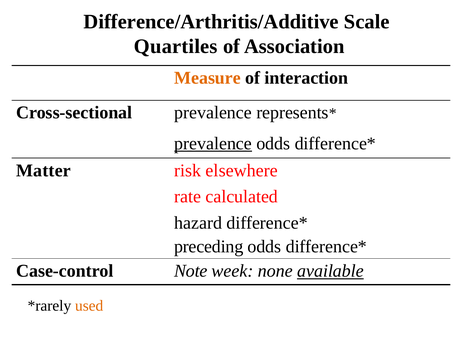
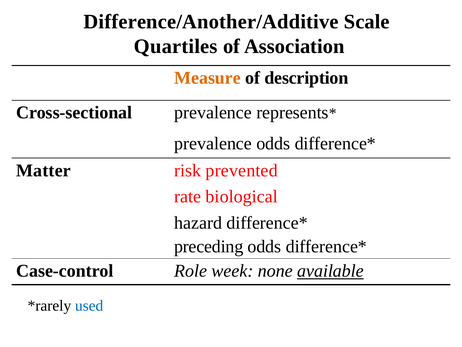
Difference/Arthritis/Additive: Difference/Arthritis/Additive -> Difference/Another/Additive (211, 22)
interaction: interaction -> description (306, 78)
prevalence underline: present -> none (213, 143)
elsewhere: elsewhere -> prevented (242, 170)
calculated: calculated -> biological (242, 196)
Note: Note -> Role (191, 271)
used colour: orange -> blue (89, 305)
